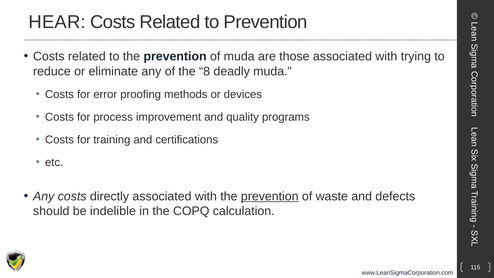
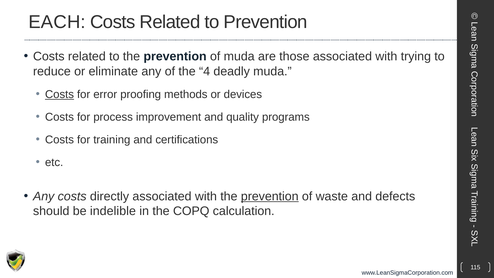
HEAR: HEAR -> EACH (57, 22)
8: 8 -> 4 (205, 71)
Costs underline: none -> present (60, 94)
